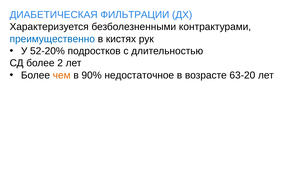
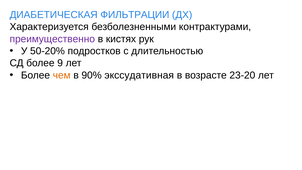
преимущественно colour: blue -> purple (52, 39)
52-20%: 52-20% -> 50-20% (47, 51)
2: 2 -> 9 (60, 63)
недостаточное: недостаточное -> экссудативная (139, 75)
63-20: 63-20 -> 23-20 (242, 75)
